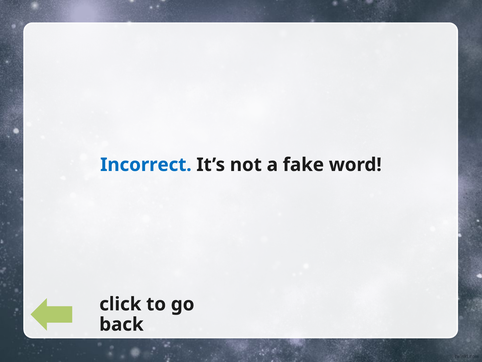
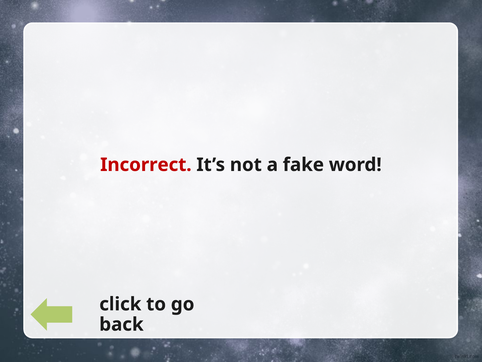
Incorrect colour: blue -> red (146, 165)
